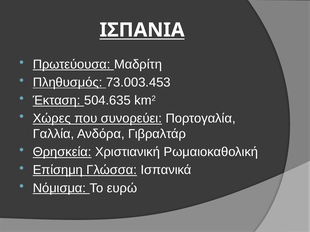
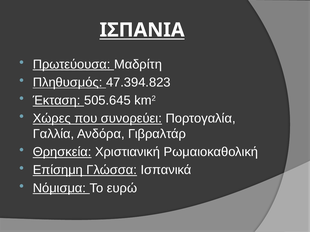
73.003.453: 73.003.453 -> 47.394.823 (138, 83)
504.635: 504.635 -> 505.645 (107, 101)
